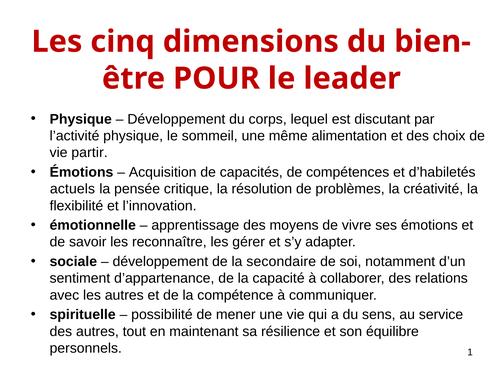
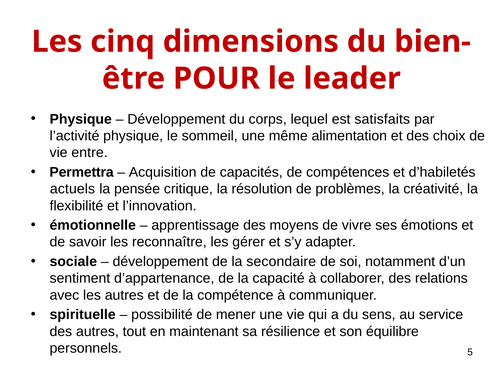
discutant: discutant -> satisfaits (382, 119)
partir: partir -> entre (90, 153)
Émotions: Émotions -> Permettra (82, 172)
1: 1 -> 5 (470, 353)
